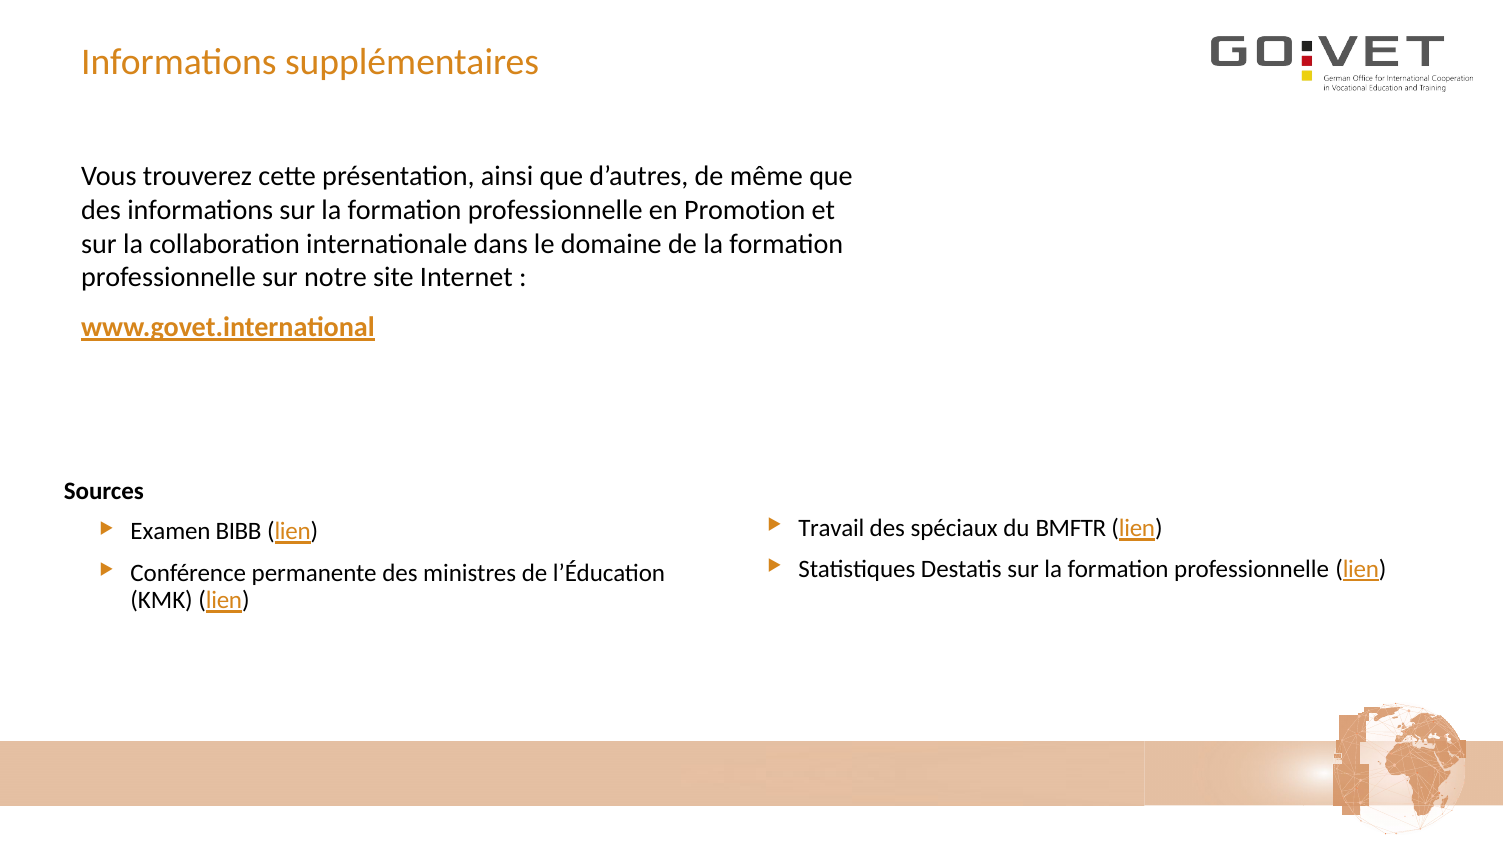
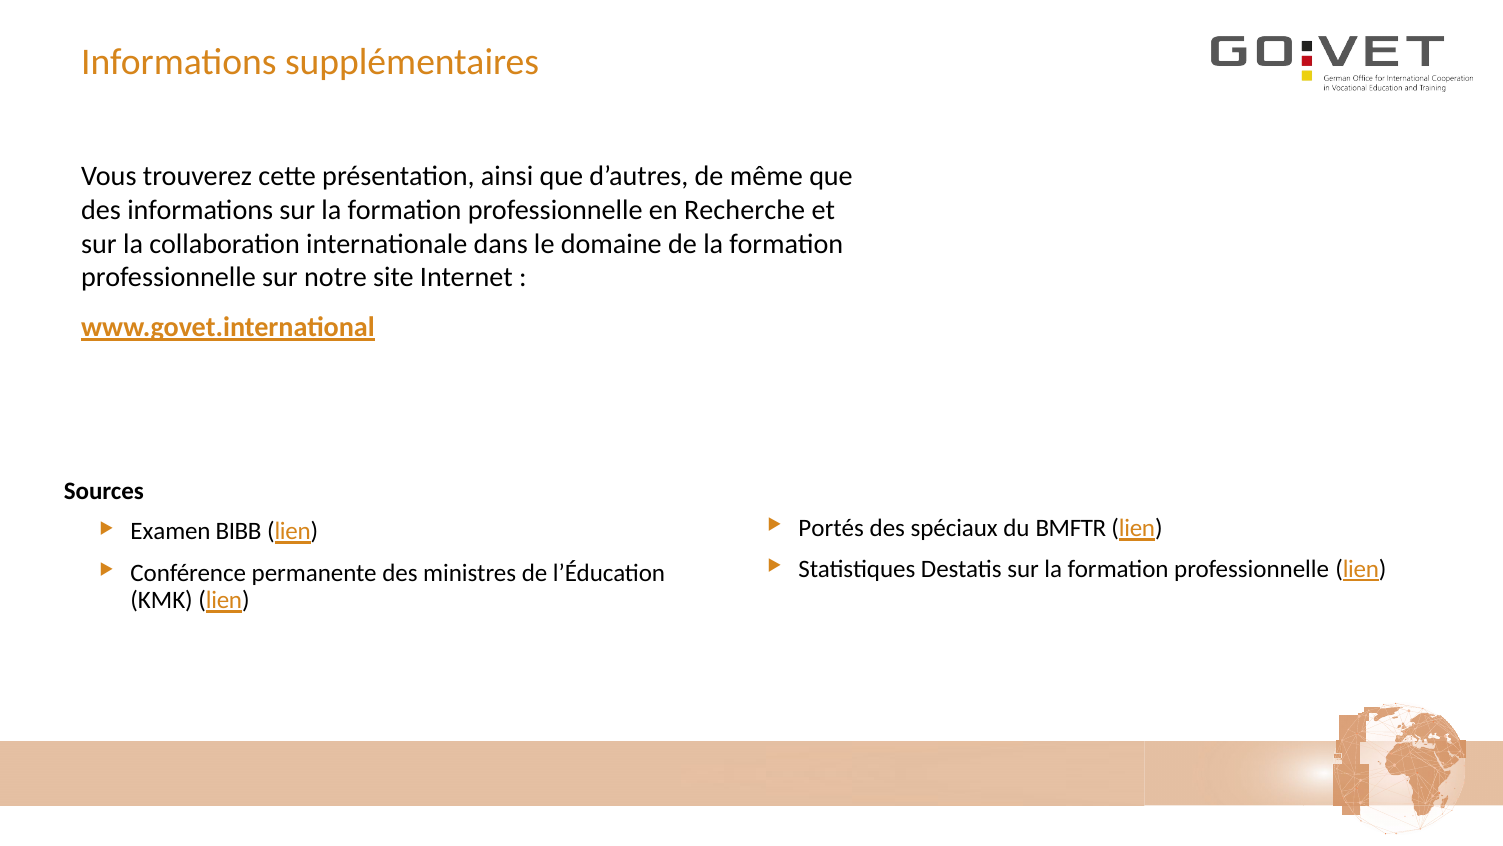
Promotion: Promotion -> Recherche (745, 210)
Travail: Travail -> Portés (831, 528)
